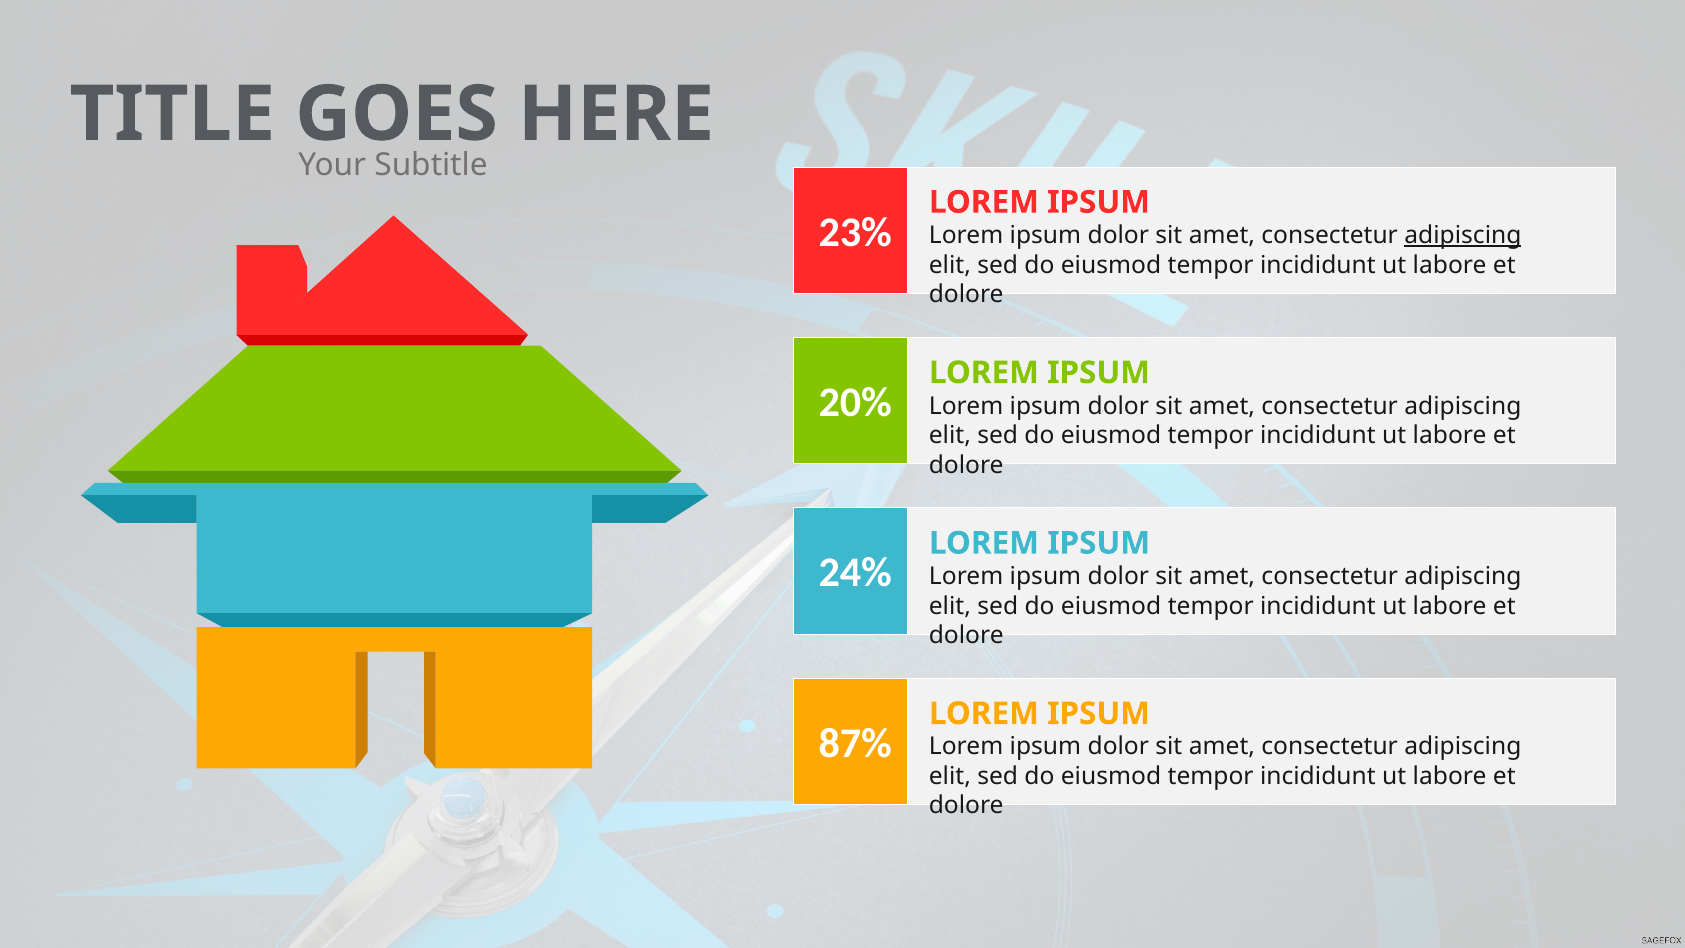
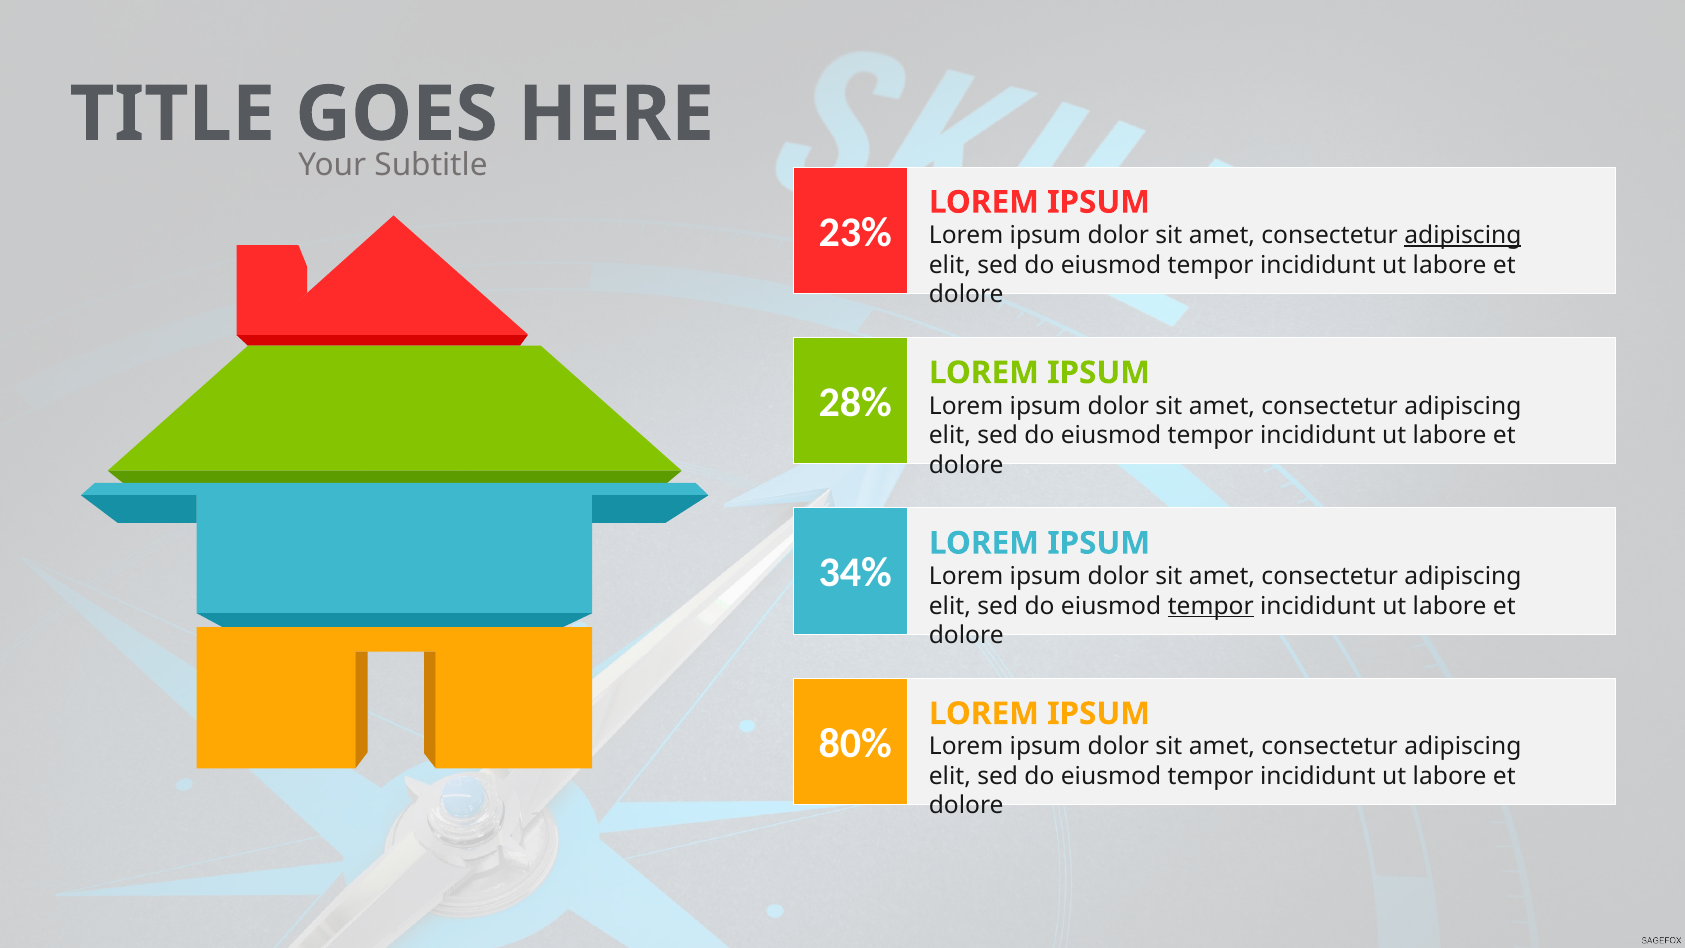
20%: 20% -> 28% (855, 402)
24%: 24% -> 34% (855, 573)
tempor underline: none -> present (1211, 606)
87%: 87% -> 80% (855, 743)
